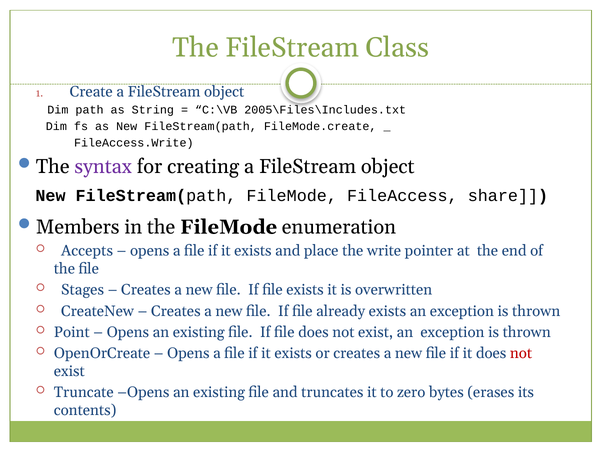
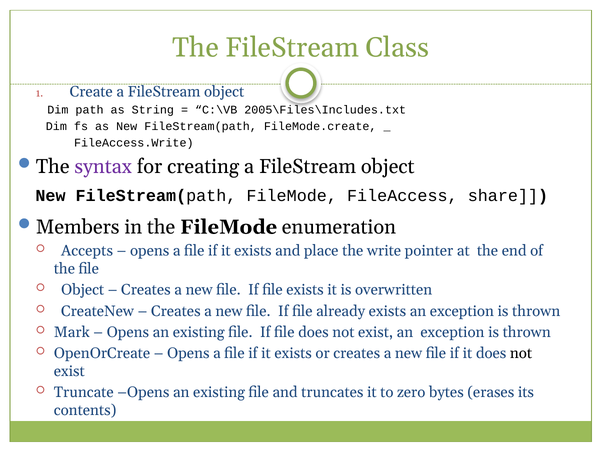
Stages: Stages -> Object (83, 290)
Point: Point -> Mark (72, 332)
not colour: red -> black (521, 353)
